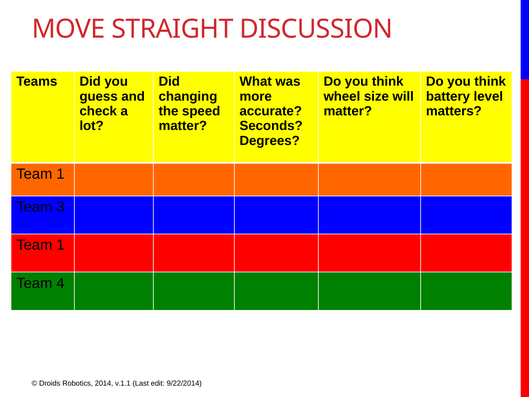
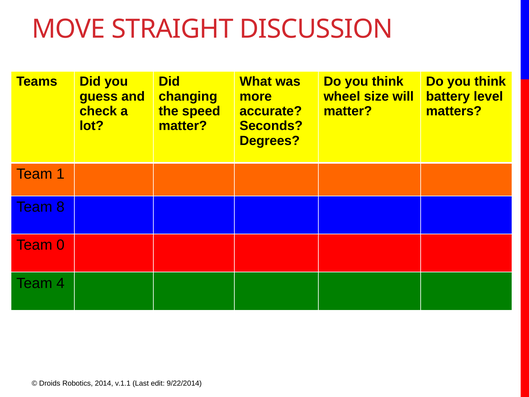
3: 3 -> 8 (60, 207)
1: 1 -> 0 (60, 245)
